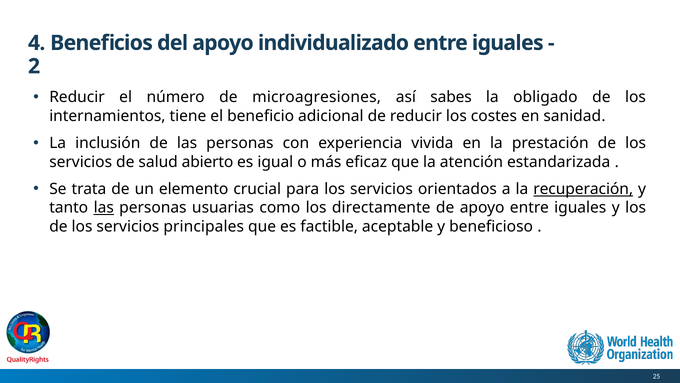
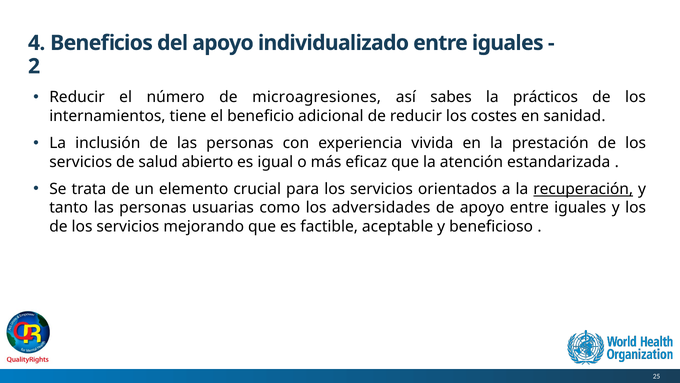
obligado: obligado -> prácticos (545, 97)
las underline: present -> none (104, 208)
directamente: directamente -> adversidades (381, 208)
principales: principales -> mejorando (204, 226)
